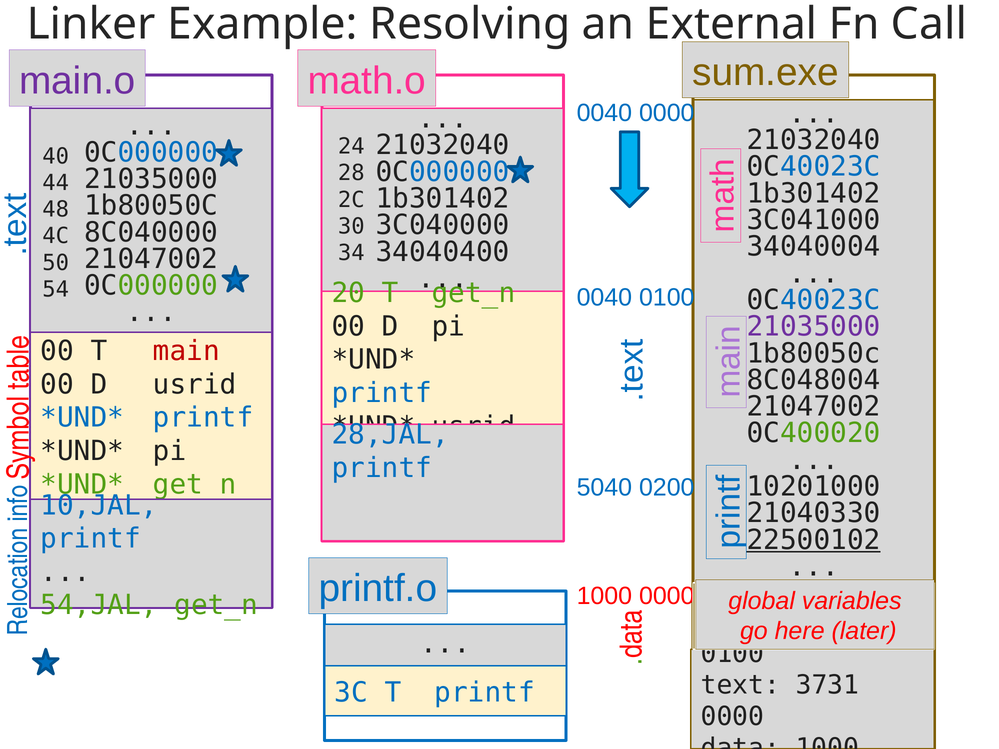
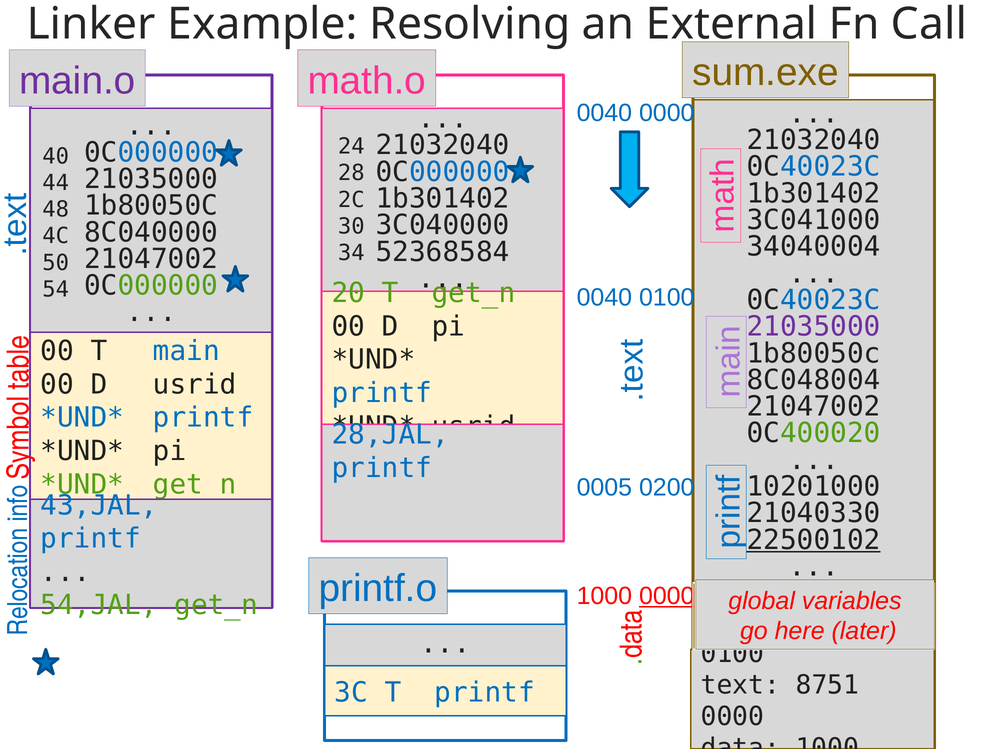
34040400: 34040400 -> 52368584 (443, 252)
main colour: red -> blue (186, 351)
5040: 5040 -> 0005 (604, 488)
10,JAL: 10,JAL -> 43,JAL (99, 506)
0000 underline: none -> present (667, 596)
3731: 3731 -> 8751 (827, 685)
